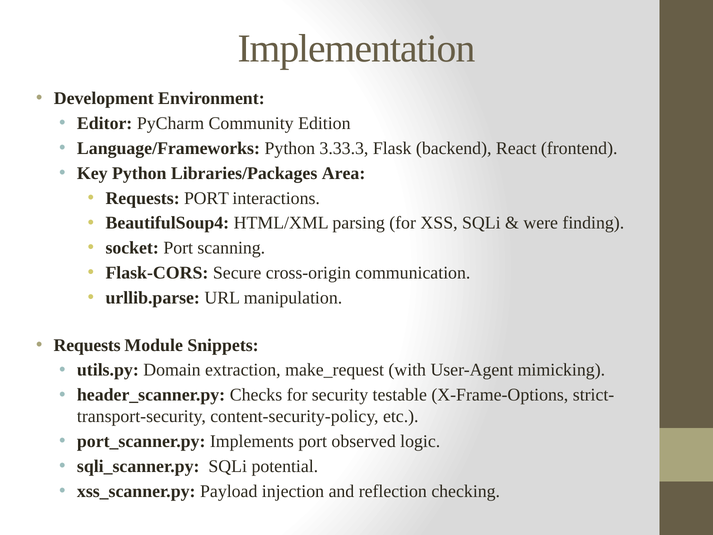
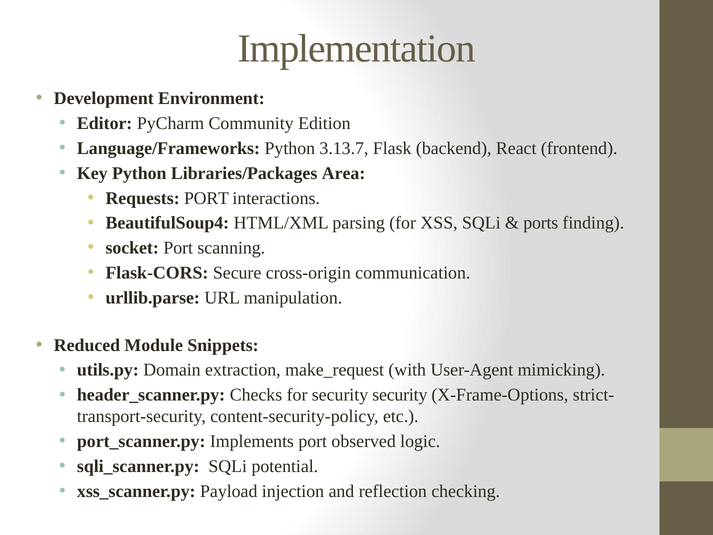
3.33.3: 3.33.3 -> 3.13.7 (344, 148)
were: were -> ports (541, 223)
Requests: Requests -> Reduced (87, 345)
security testable: testable -> security (400, 395)
